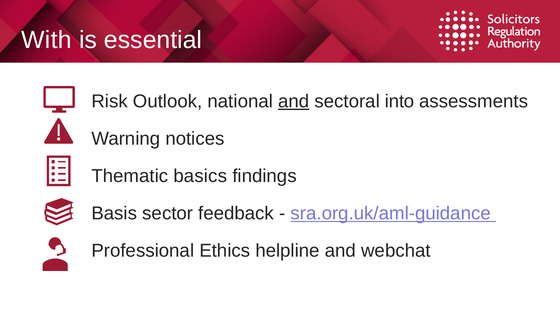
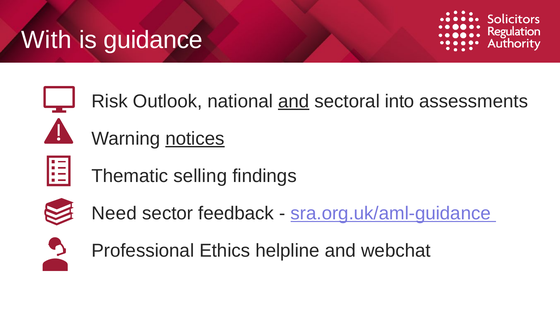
essential: essential -> guidance (153, 40)
notices underline: none -> present (195, 139)
basics: basics -> selling (200, 176)
Basis: Basis -> Need (114, 213)
